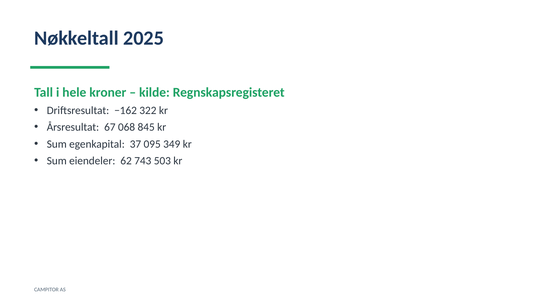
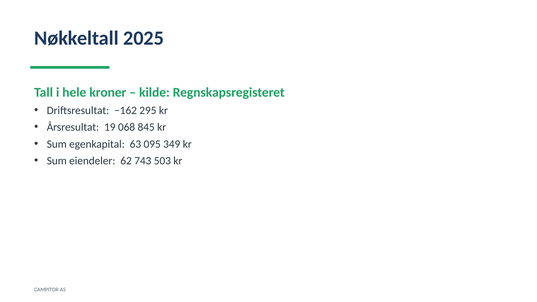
322: 322 -> 295 (148, 110)
67: 67 -> 19 (110, 127)
37: 37 -> 63 (135, 144)
